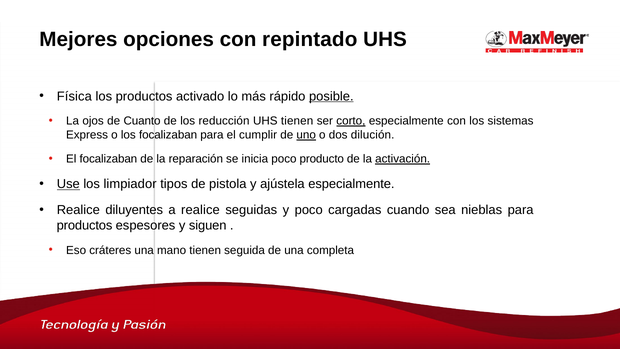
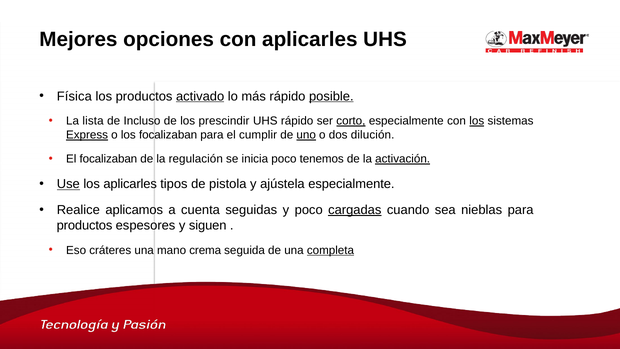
con repintado: repintado -> aplicarles (310, 39)
activado underline: none -> present (200, 96)
ojos: ojos -> lista (93, 121)
Cuanto: Cuanto -> Incluso (142, 121)
reducción: reducción -> prescindir (224, 121)
UHS tienen: tienen -> rápido (297, 121)
los underline: none -> present (477, 121)
Express underline: none -> present (87, 135)
reparación: reparación -> regulación (196, 159)
producto: producto -> tenemos (322, 159)
los limpiador: limpiador -> aplicarles (130, 184)
diluyentes: diluyentes -> aplicamos (134, 210)
a realice: realice -> cuenta (201, 210)
cargadas underline: none -> present (355, 210)
mano tienen: tienen -> crema (205, 250)
completa underline: none -> present (330, 250)
